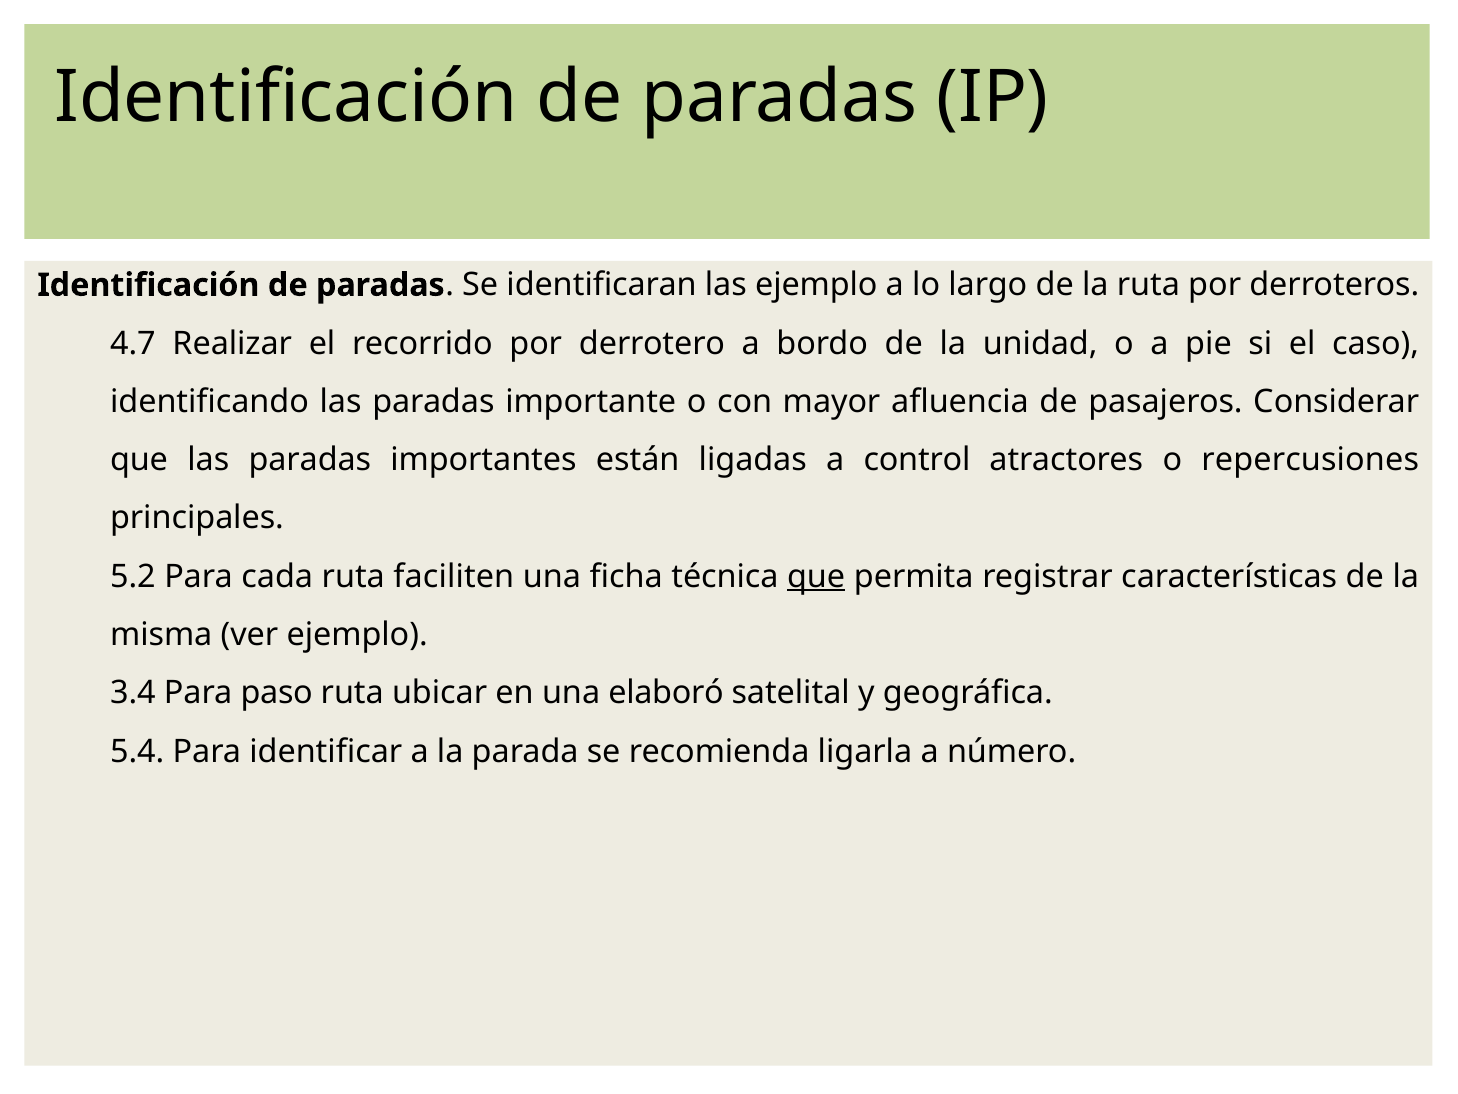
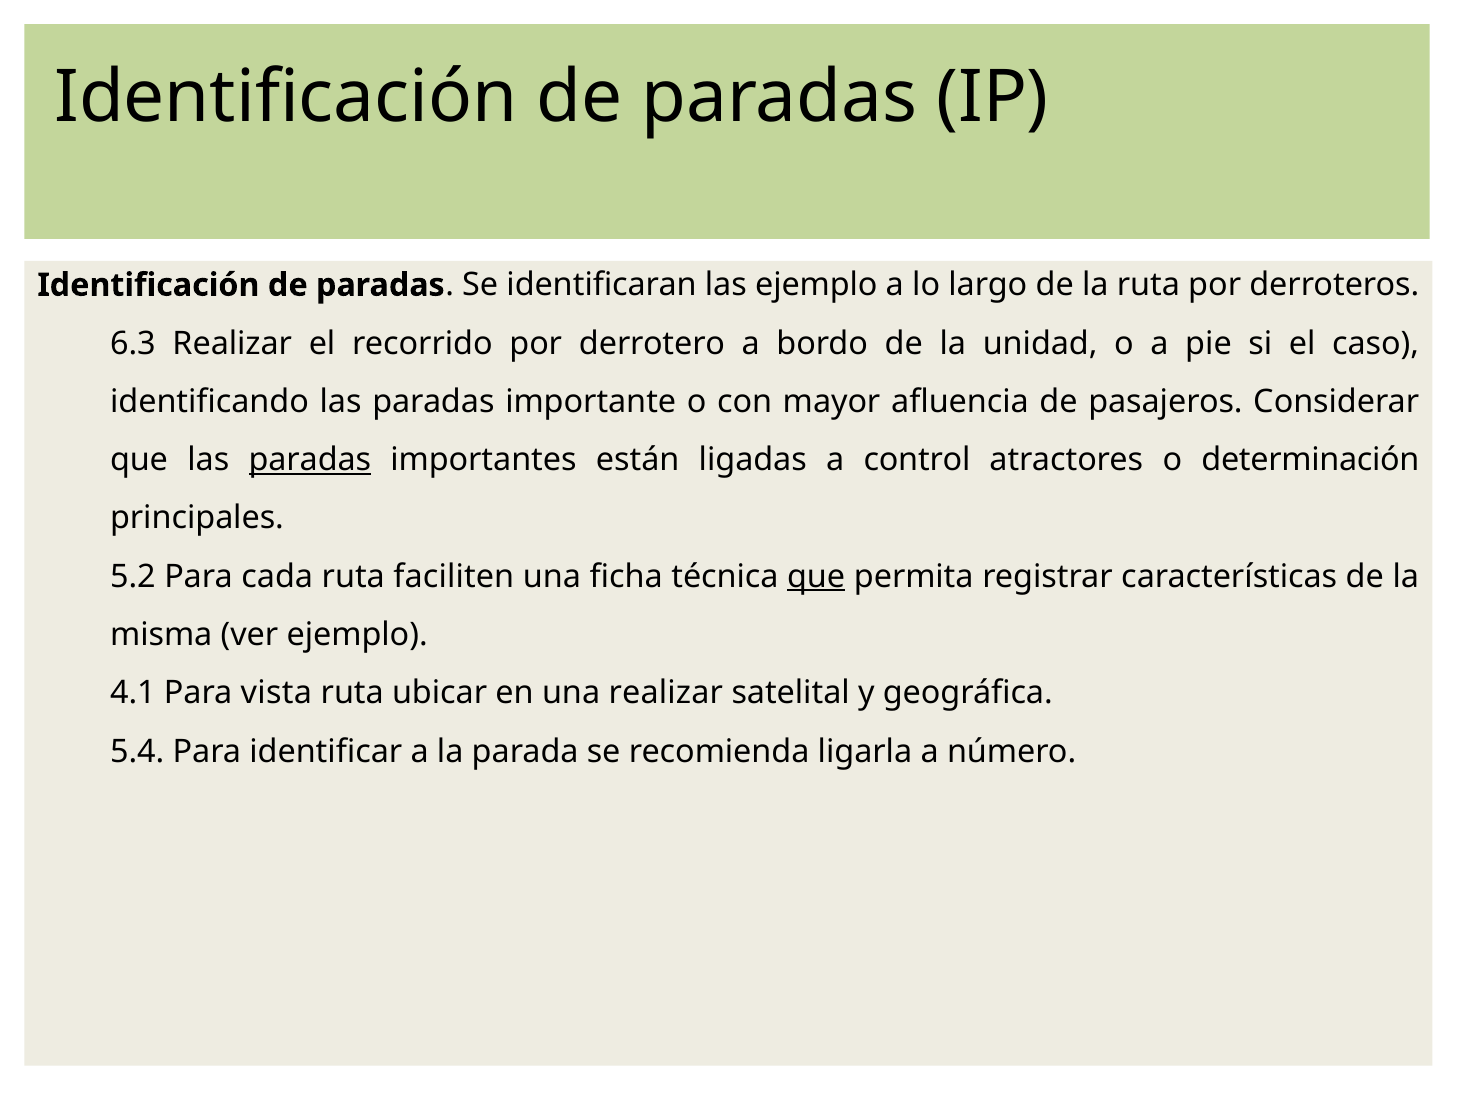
4.7: 4.7 -> 6.3 (133, 343)
paradas underline: none -> present (310, 460)
repercusiones: repercusiones -> determinación (1310, 460)
3.4: 3.4 -> 4.1 (133, 693)
paso: paso -> vista (276, 693)
una elaboró: elaboró -> realizar (666, 693)
